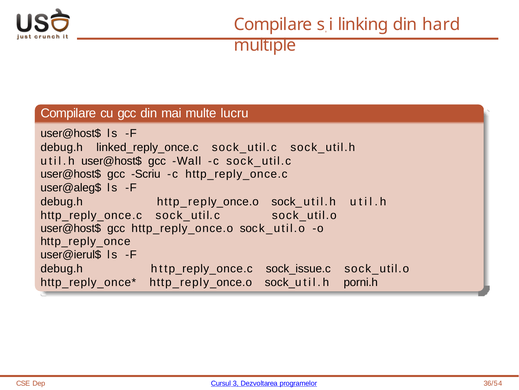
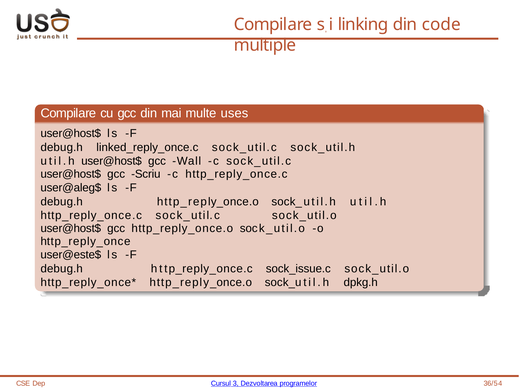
hard: hard -> code (441, 25)
lucru: lucru -> uses (234, 113)
user@ierul$: user@ierul$ -> user@este$ (71, 255)
porni.h: porni.h -> dpkg.h (361, 282)
